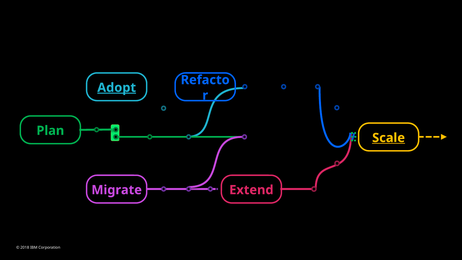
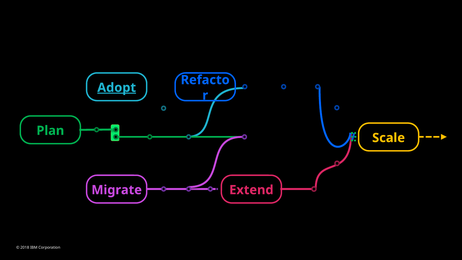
Scale underline: present -> none (389, 138)
